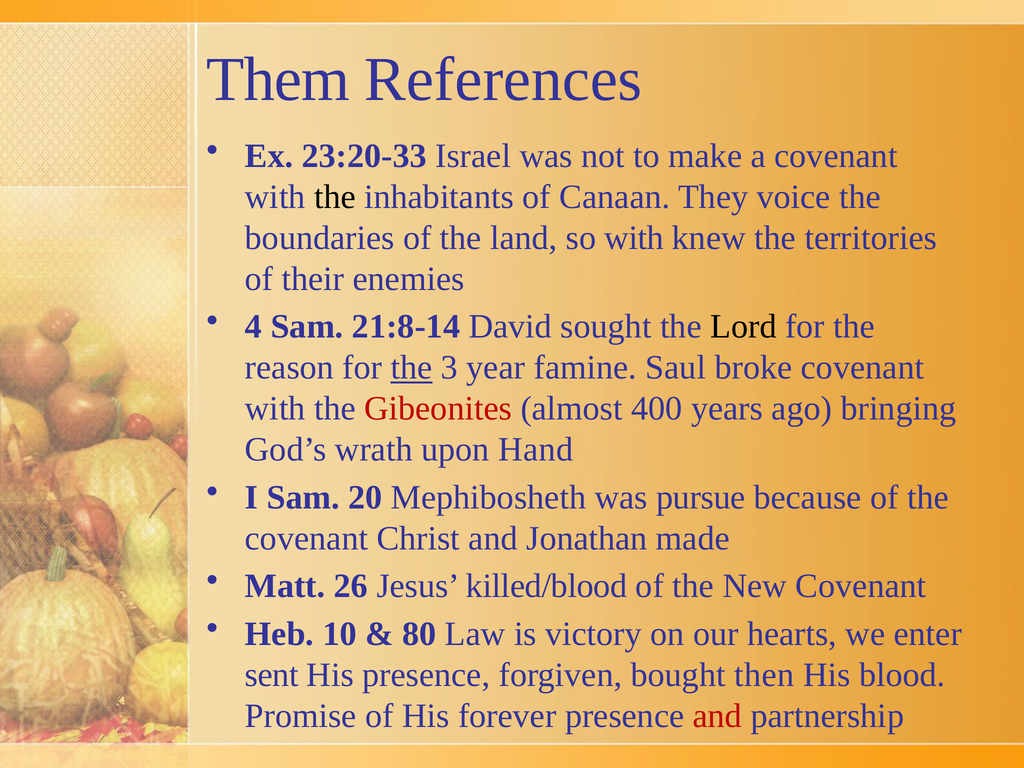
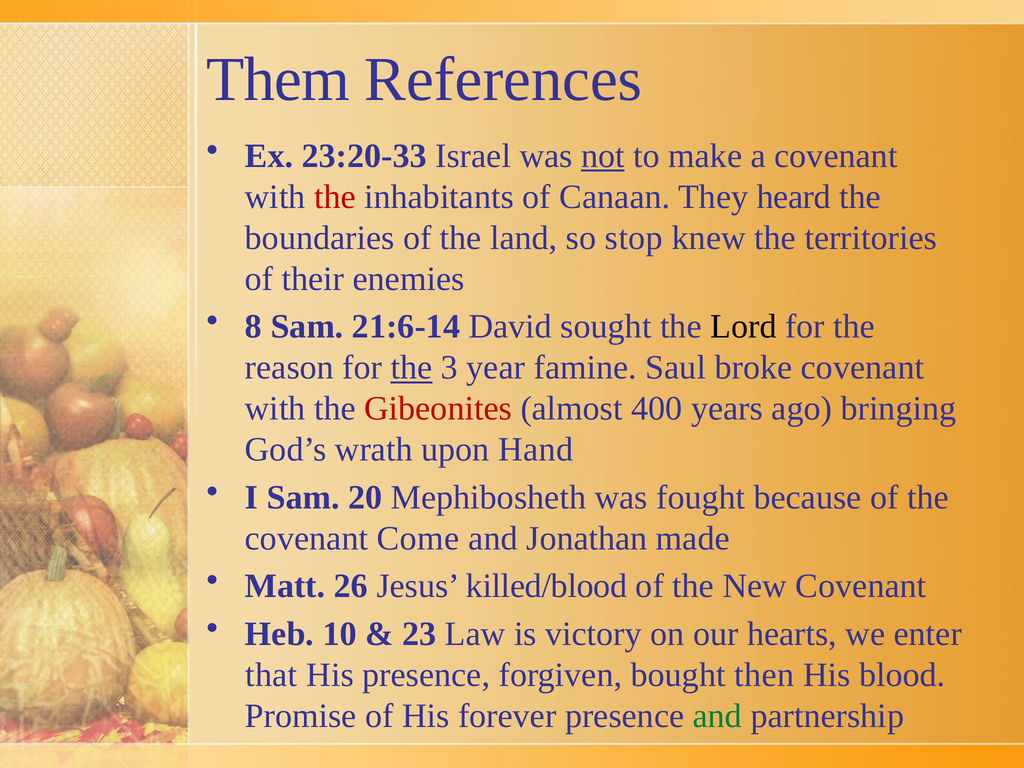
not underline: none -> present (603, 156)
the colour: black -> red (335, 197)
voice: voice -> heard (794, 197)
so with: with -> stop (634, 238)
4: 4 -> 8 (253, 327)
21:8-14: 21:8-14 -> 21:6-14 (406, 327)
pursue: pursue -> fought (701, 497)
Christ: Christ -> Come (418, 538)
80: 80 -> 23 (419, 634)
sent: sent -> that (271, 675)
and colour: red -> green (717, 716)
